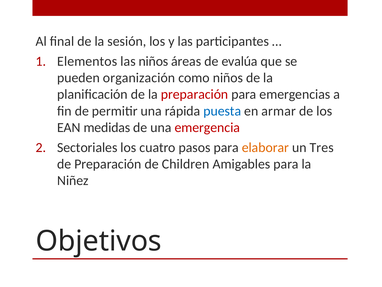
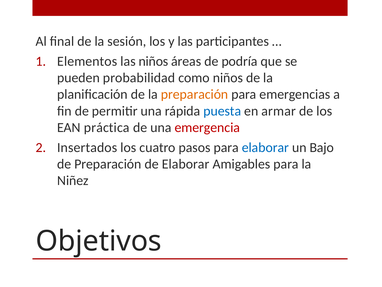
evalúa: evalúa -> podría (240, 61)
organización: organización -> probabilidad (139, 78)
preparación colour: red -> orange (195, 94)
medidas: medidas -> práctica (107, 127)
Sectoriales: Sectoriales -> Insertados (87, 147)
elaborar colour: orange -> blue (265, 147)
Tres: Tres -> Bajo (322, 147)
de Children: Children -> Elaborar (186, 164)
